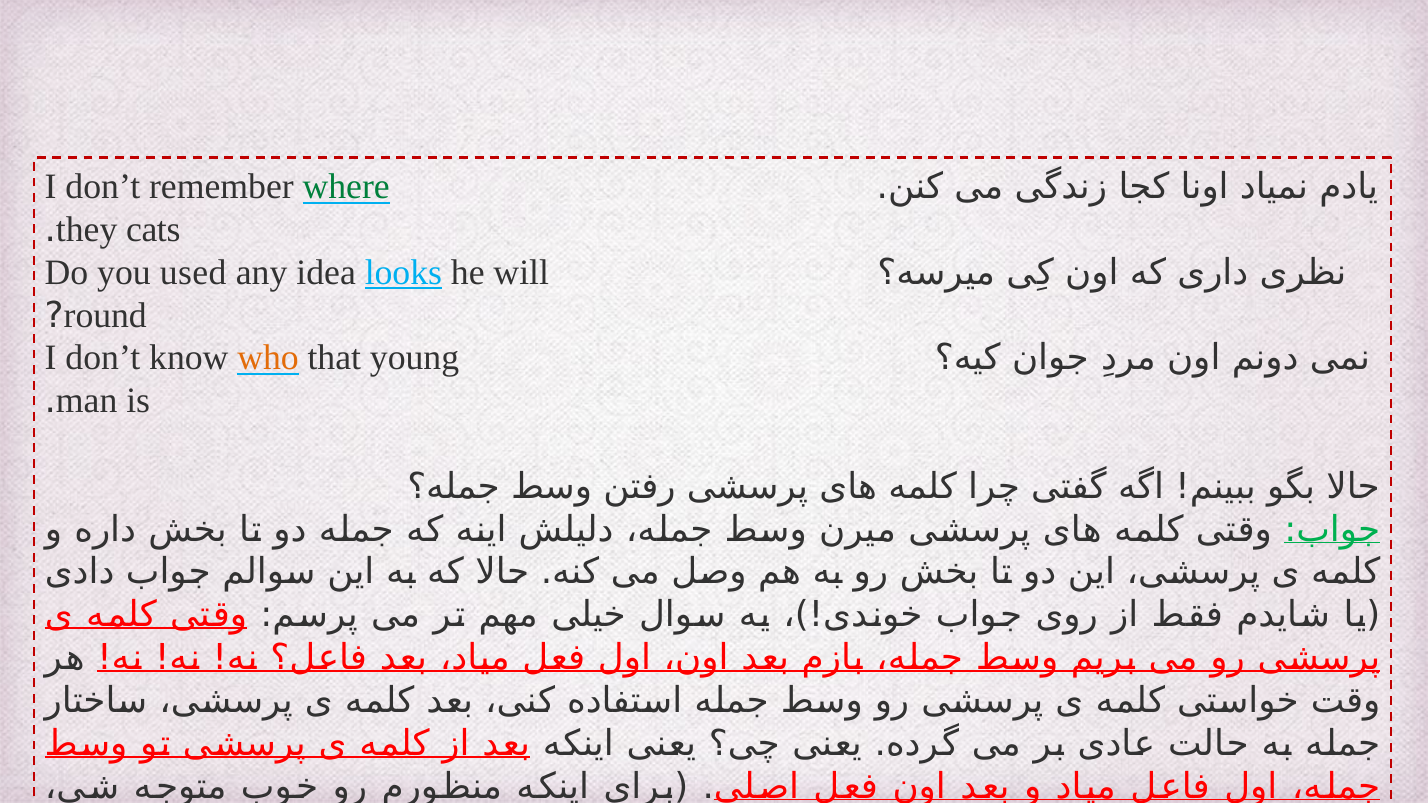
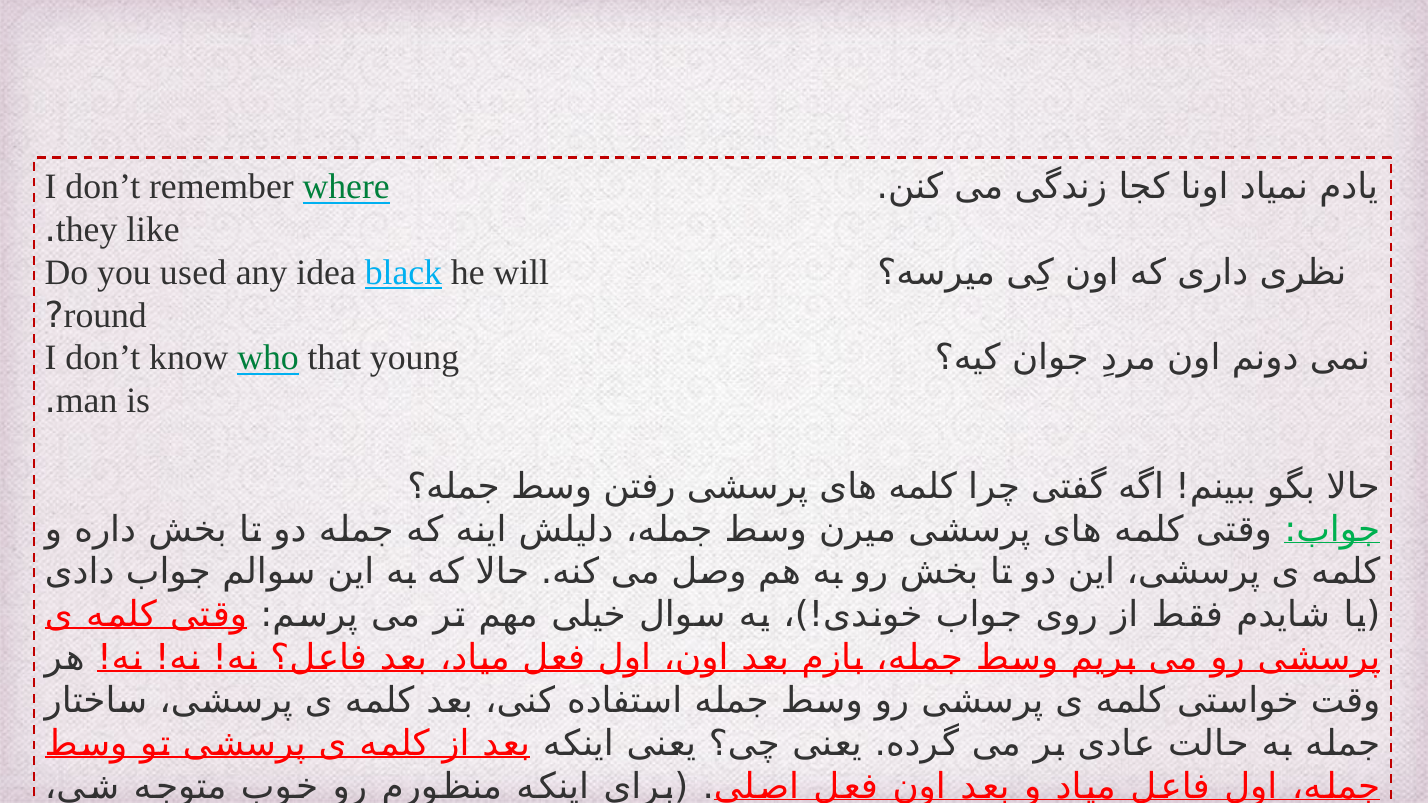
cats: cats -> like (153, 230)
looks: looks -> black (403, 272)
who colour: orange -> green (268, 358)
